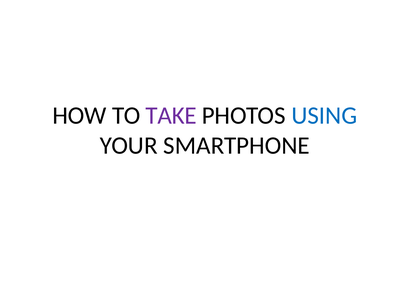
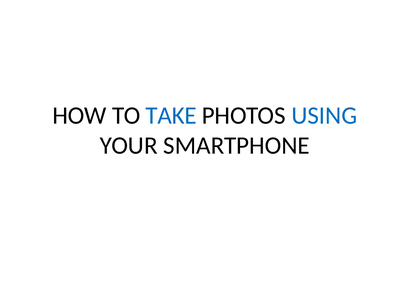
TAKE colour: purple -> blue (171, 115)
